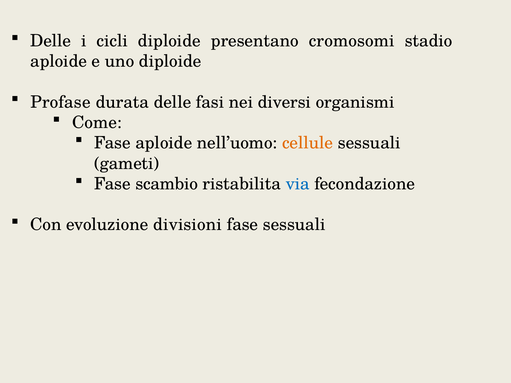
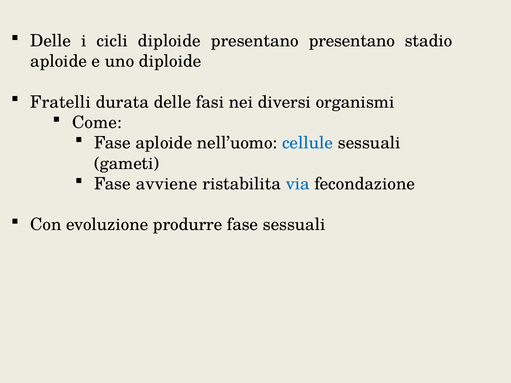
presentano cromosomi: cromosomi -> presentano (352, 41)
Profase: Profase -> Fratelli (61, 102)
cellule colour: orange -> blue (308, 143)
scambio: scambio -> avviene (167, 184)
divisioni: divisioni -> produrre (188, 225)
